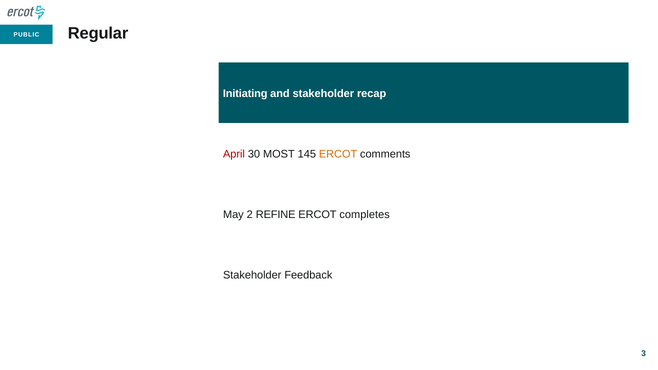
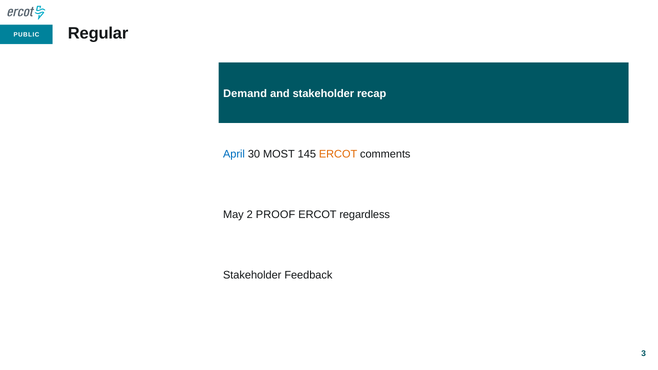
Initiating: Initiating -> Demand (245, 93)
April colour: red -> blue (234, 154)
REFINE: REFINE -> PROOF (276, 215)
completes: completes -> regardless (365, 215)
